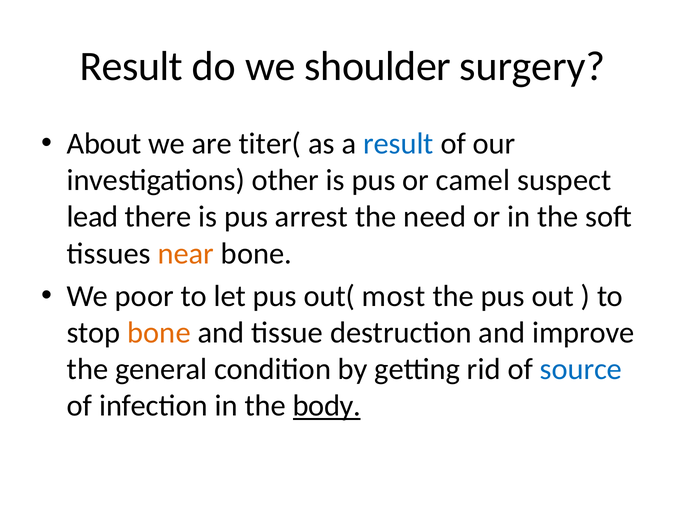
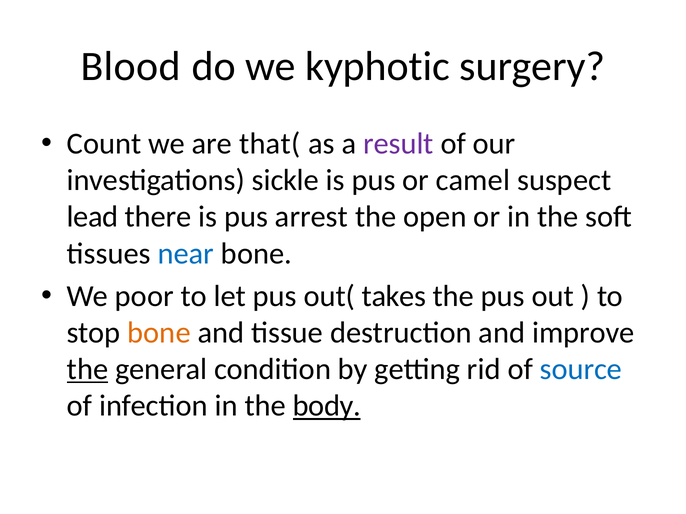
Result: Result -> Blood (131, 66)
shoulder: shoulder -> kyphotic (378, 66)
About: About -> Count (104, 144)
titer(: titer( -> that( (270, 144)
result colour: blue -> purple (398, 144)
other: other -> sickle (285, 181)
need: need -> open (435, 217)
near colour: orange -> blue (186, 254)
most: most -> takes (394, 296)
the underline: none -> present (88, 370)
